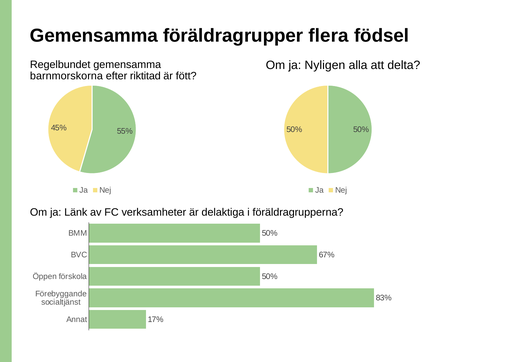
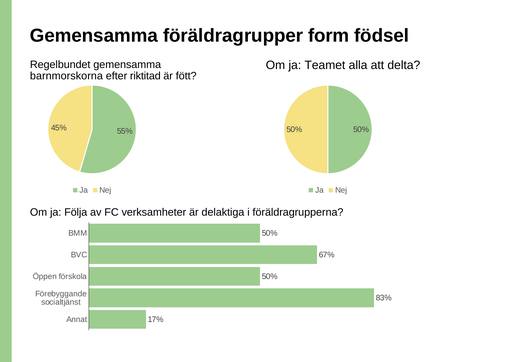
flera: flera -> form (329, 36)
Nyligen: Nyligen -> Teamet (325, 65)
Länk: Länk -> Följa (76, 212)
